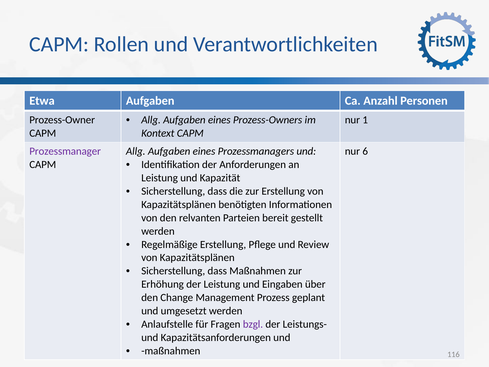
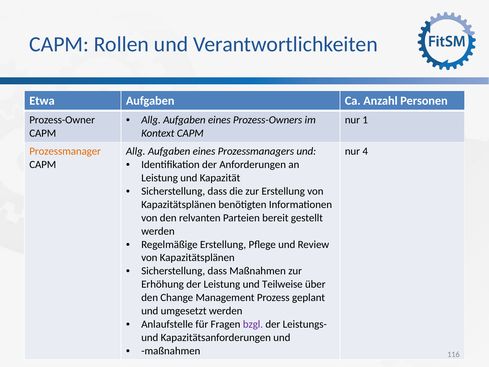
Prozessmanager colour: purple -> orange (65, 151)
6: 6 -> 4 (365, 151)
Eingaben: Eingaben -> Teilweise (282, 284)
